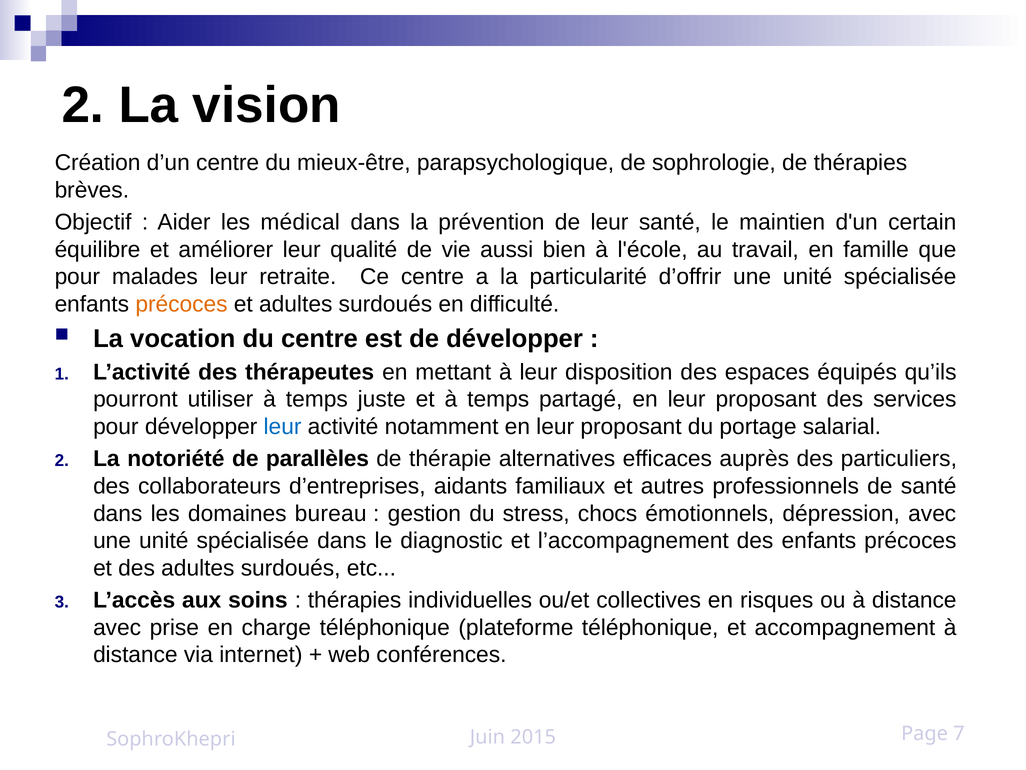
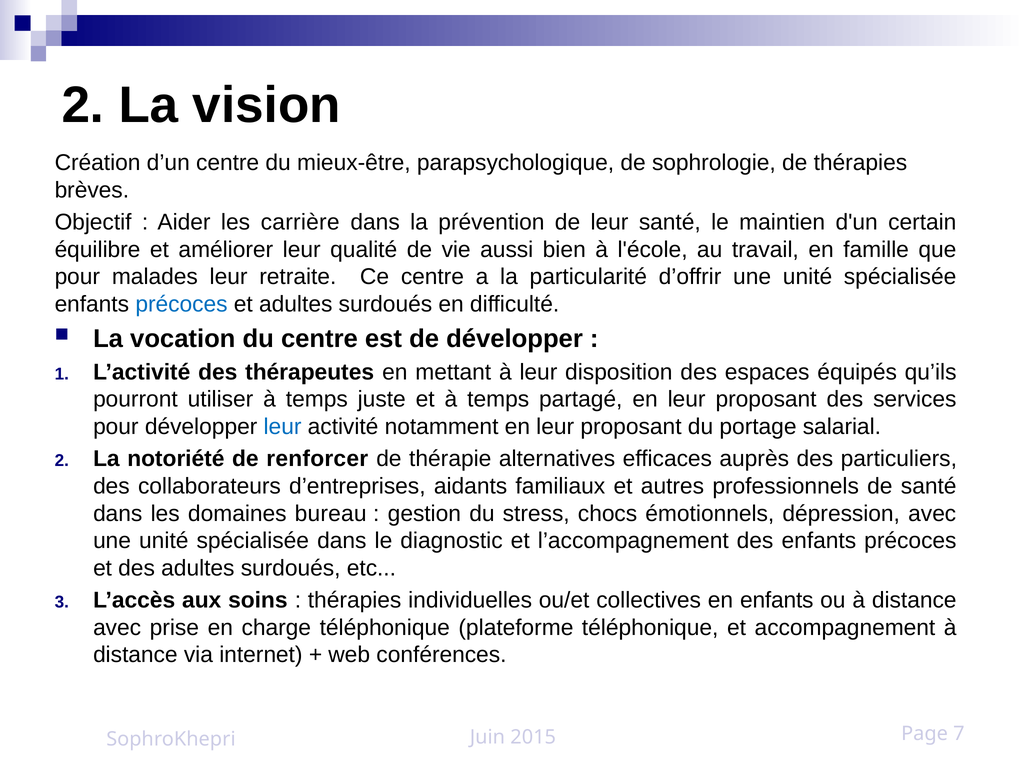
médical: médical -> carrière (300, 222)
précoces colour: orange -> blue (182, 304)
parallèles: parallèles -> renforcer (317, 458)
en risques: risques -> enfants (777, 600)
